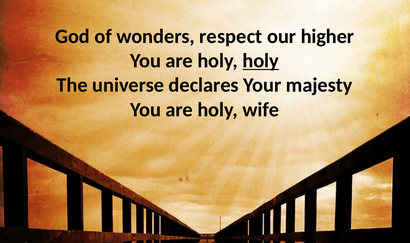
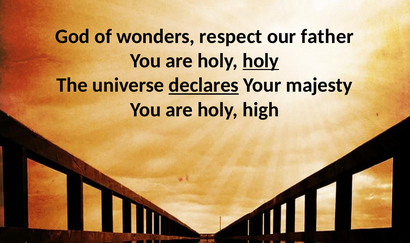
higher: higher -> father (327, 36)
declares underline: none -> present (204, 85)
wife: wife -> high (261, 110)
